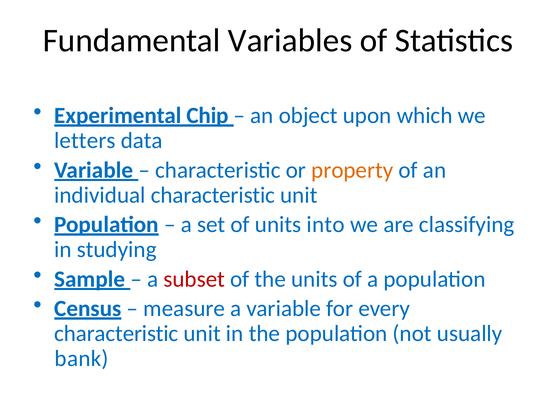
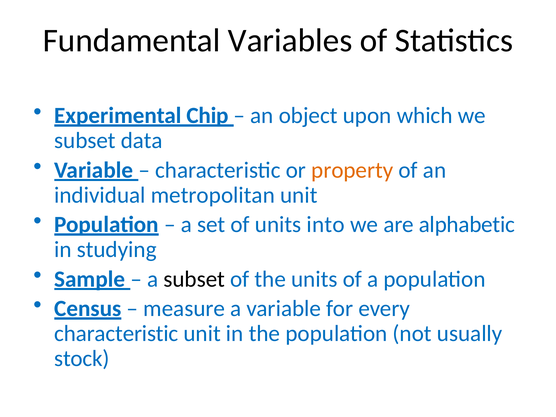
letters: letters -> subset (85, 141)
individual characteristic: characteristic -> metropolitan (213, 195)
classifying: classifying -> alphabetic (467, 225)
subset colour: red -> black (194, 279)
bank: bank -> stock (82, 359)
